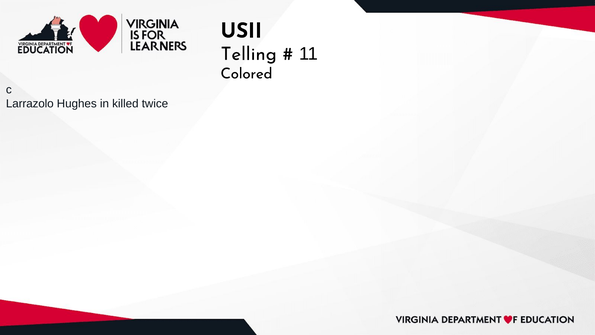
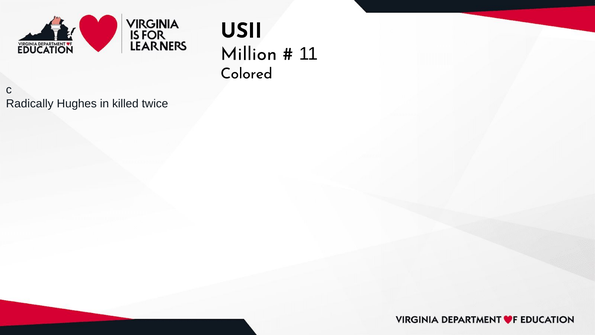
Telling: Telling -> Million (249, 54)
Larrazolo: Larrazolo -> Radically (30, 104)
